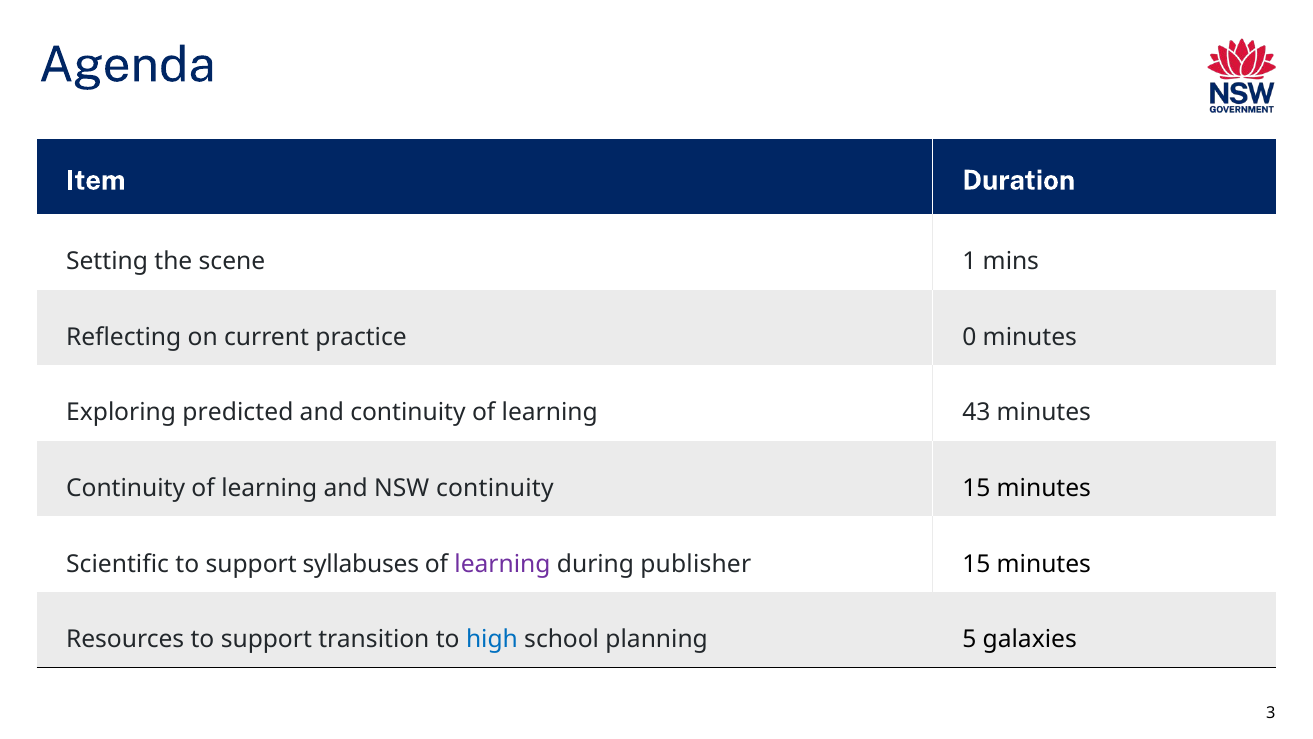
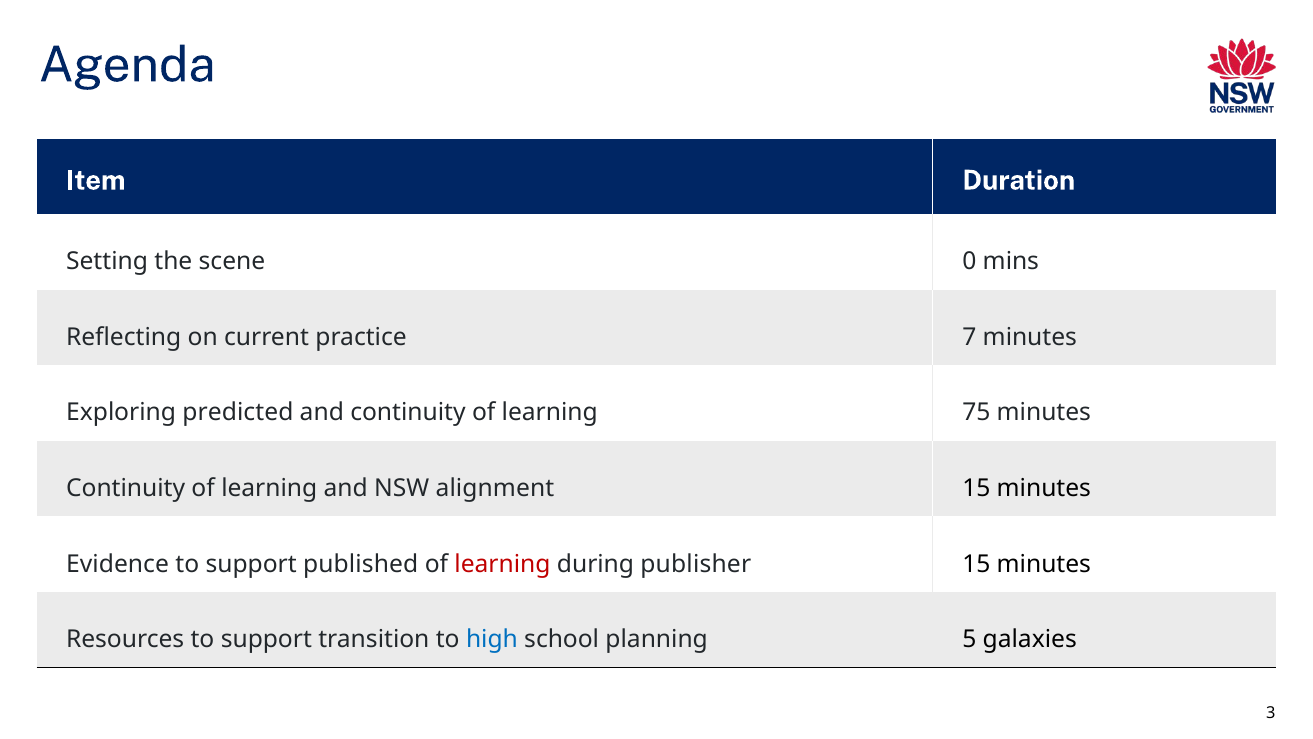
1: 1 -> 0 (969, 262)
0: 0 -> 7 (969, 337)
43: 43 -> 75 (976, 413)
NSW continuity: continuity -> alignment (495, 488)
Scientific: Scientific -> Evidence (118, 564)
syllabuses: syllabuses -> published (361, 564)
learning colour: purple -> red (502, 564)
